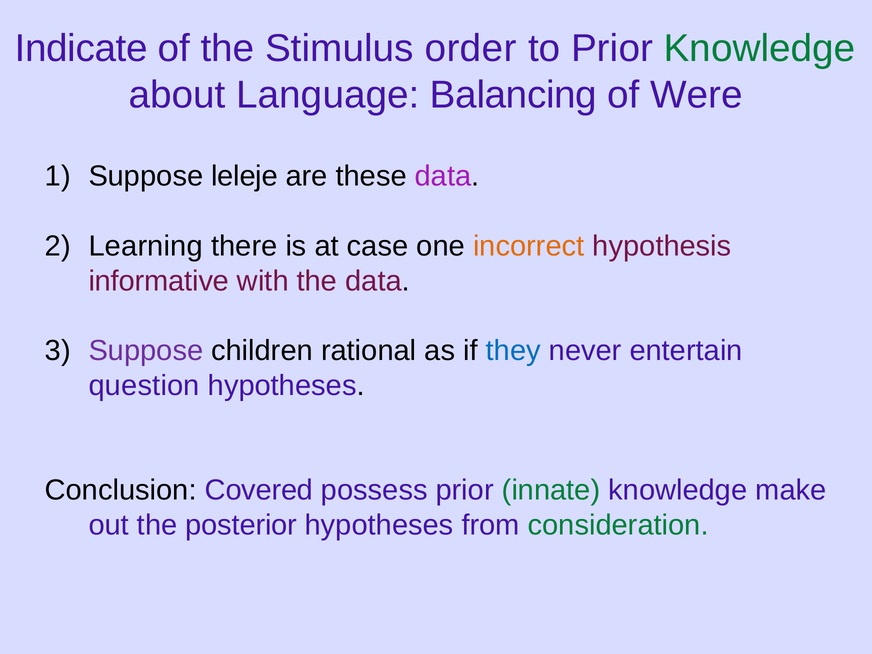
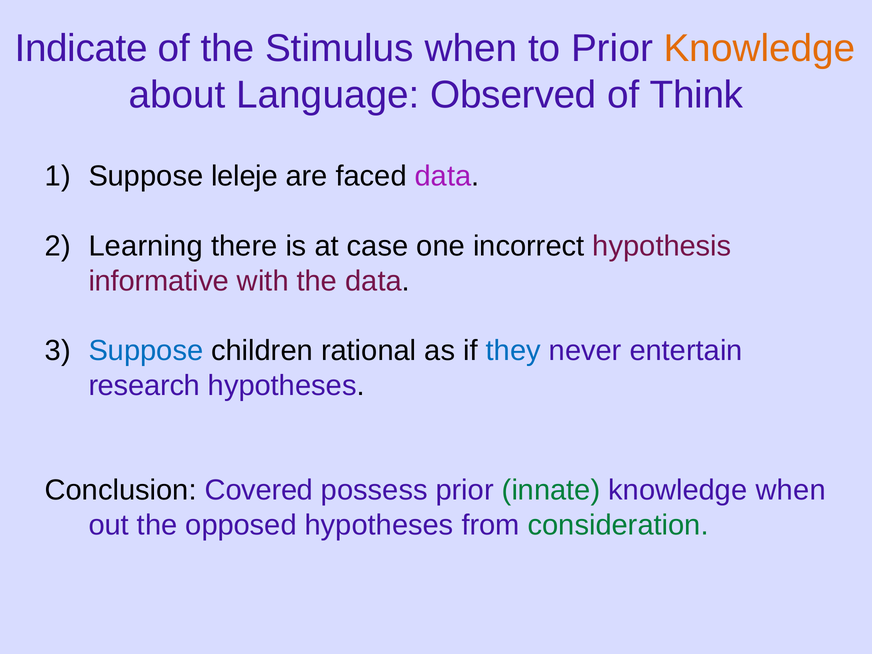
Stimulus order: order -> when (471, 48)
Knowledge colour: green -> orange (760, 48)
Balancing: Balancing -> Observed (513, 95)
Were: Were -> Think (697, 95)
these: these -> faced (371, 176)
incorrect colour: orange -> black (529, 246)
Suppose colour: purple -> blue (146, 351)
question: question -> research (144, 386)
knowledge make: make -> when (791, 490)
posterior: posterior -> opposed (241, 525)
